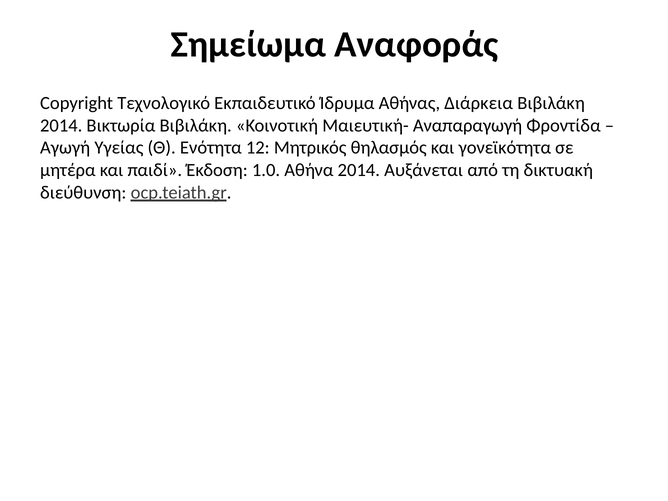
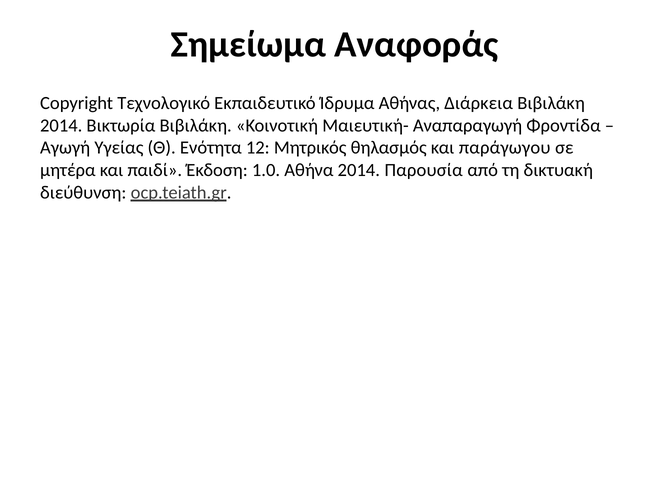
γονεϊκότητα: γονεϊκότητα -> παράγωγου (505, 148)
Αυξάνεται: Αυξάνεται -> Παρουσία (424, 170)
